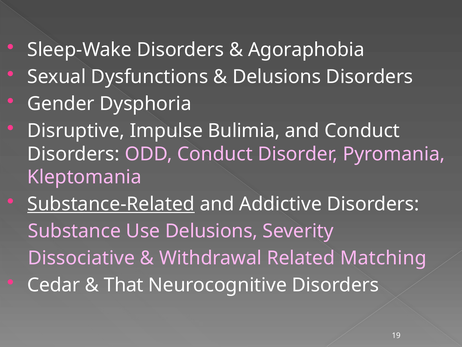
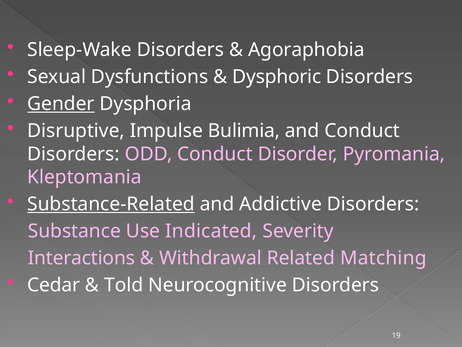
Delusions: Delusions -> Dysphoric (277, 77)
Gender underline: none -> present (61, 104)
Use Delusions: Delusions -> Indicated (211, 231)
Dissociative: Dissociative -> Interactions (81, 258)
That: That -> Told (124, 285)
